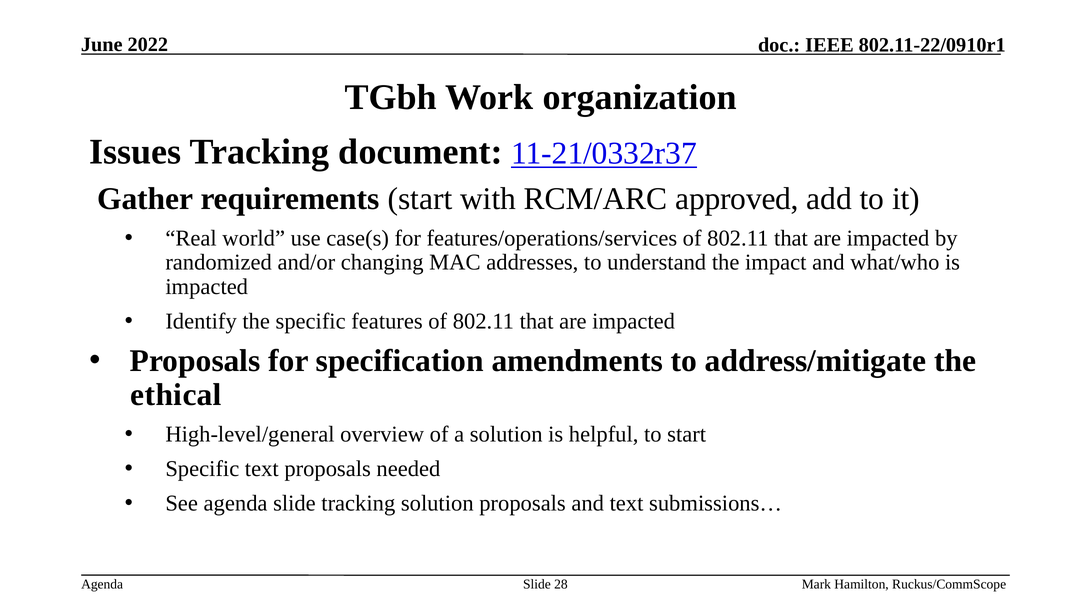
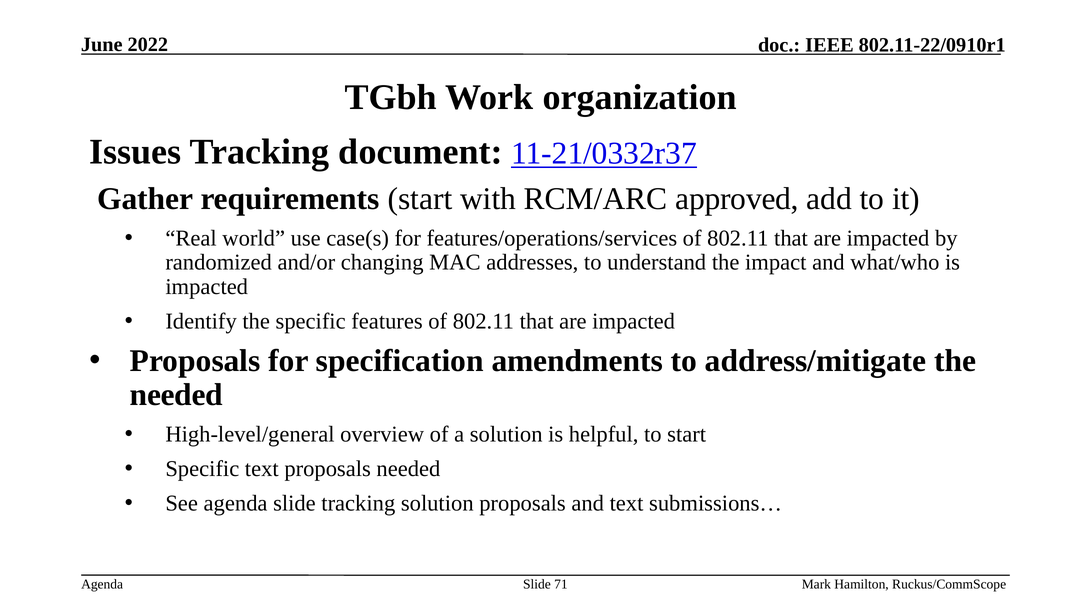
ethical: ethical -> needed (176, 395)
28: 28 -> 71 (561, 584)
